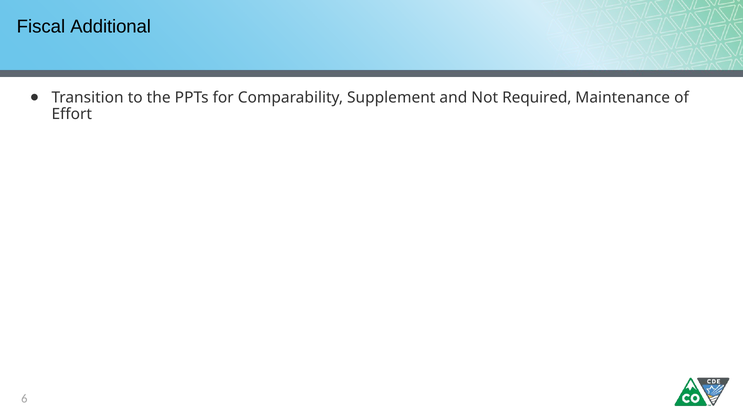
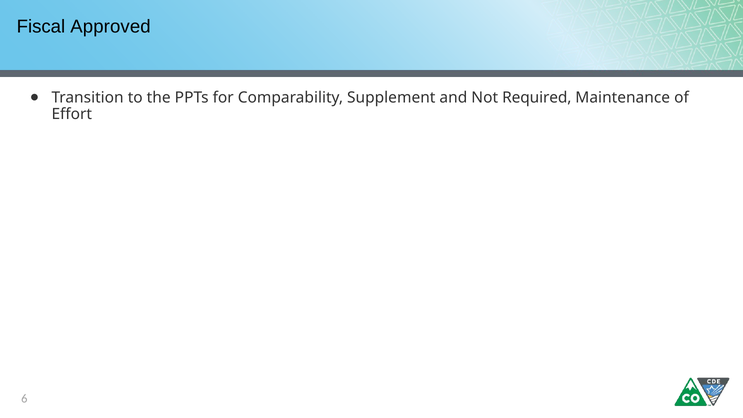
Additional: Additional -> Approved (111, 27)
